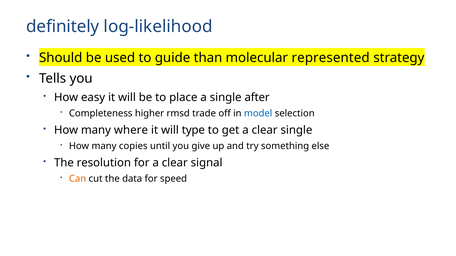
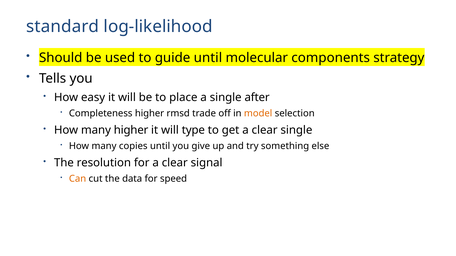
definitely: definitely -> standard (63, 27)
guide than: than -> until (208, 58)
represented: represented -> components (331, 58)
model colour: blue -> orange (258, 114)
many where: where -> higher (131, 130)
